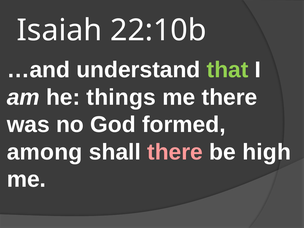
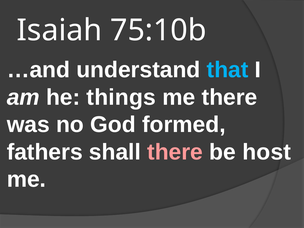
22:10b: 22:10b -> 75:10b (158, 30)
that colour: light green -> light blue (228, 70)
among: among -> fathers (45, 152)
high: high -> host (267, 152)
